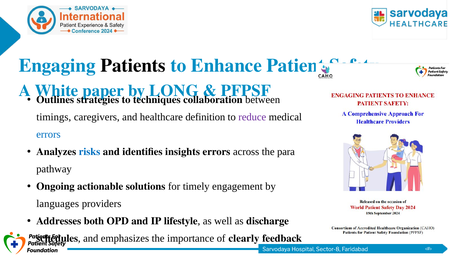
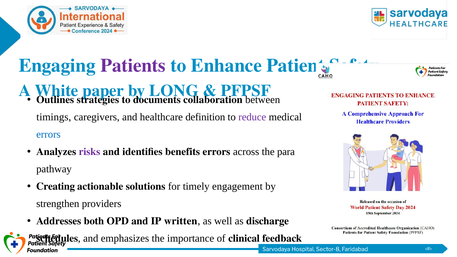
Patients colour: black -> purple (133, 65)
techniques: techniques -> documents (157, 100)
risks colour: blue -> purple (90, 152)
insights: insights -> benefits (183, 152)
Ongoing: Ongoing -> Creating (55, 187)
languages: languages -> strengthen (58, 204)
lifestyle: lifestyle -> written (181, 221)
clearly: clearly -> clinical (244, 239)
